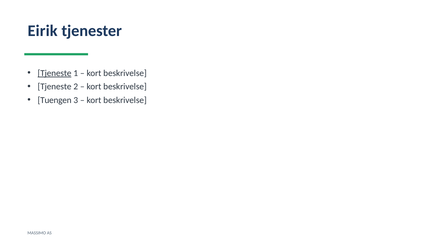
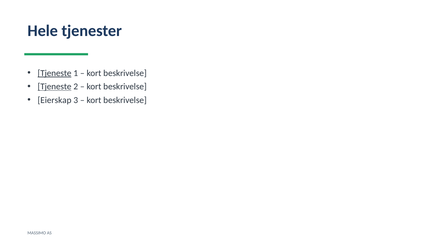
Eirik: Eirik -> Hele (43, 31)
Tjeneste underline: none -> present (55, 87)
Tuengen: Tuengen -> Eierskap (55, 100)
